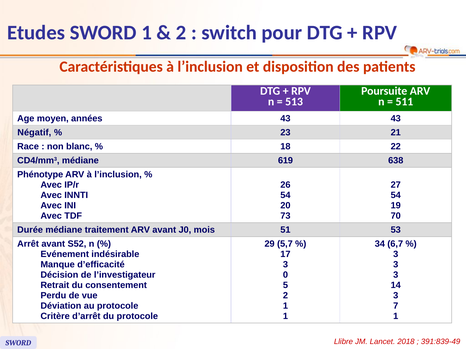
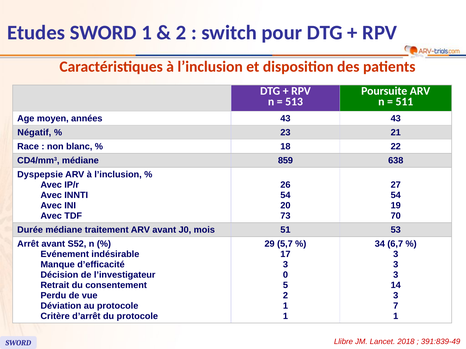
619: 619 -> 859 (285, 161)
Phénotype: Phénotype -> Dyspepsie (40, 175)
